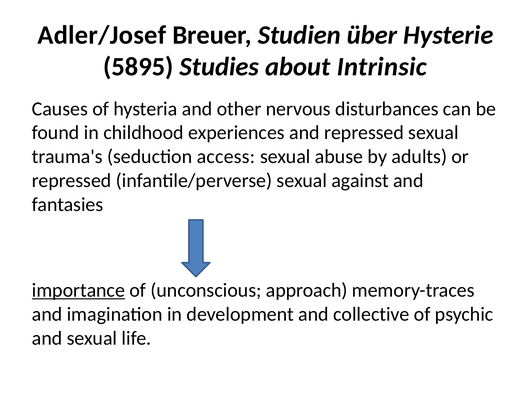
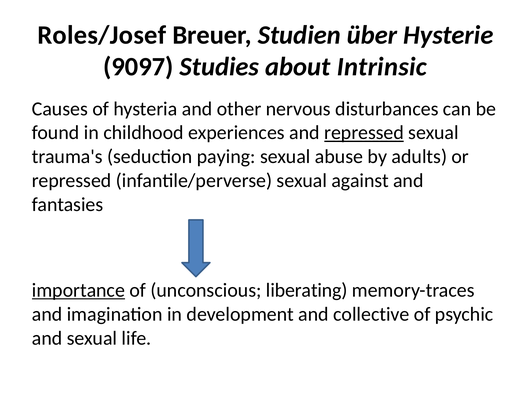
Adler/Josef: Adler/Josef -> Roles/Josef (102, 35)
5895: 5895 -> 9097 (138, 67)
repressed underline: none -> present (364, 133)
access: access -> paying (226, 157)
approach: approach -> liberating (307, 291)
